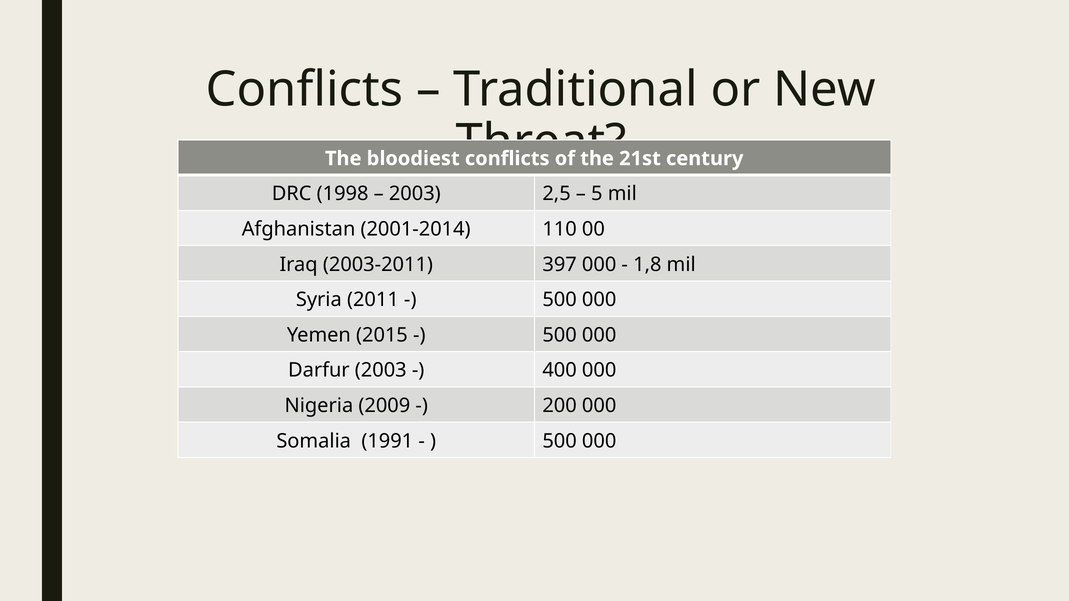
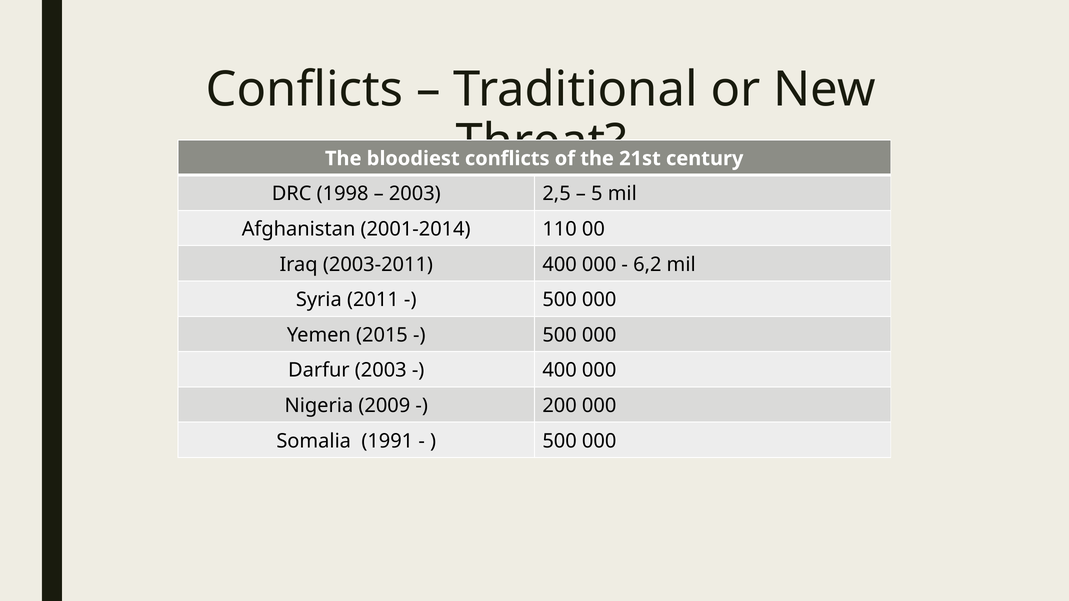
2003-2011 397: 397 -> 400 (560, 265)
1,8: 1,8 -> 6,2 (647, 265)
